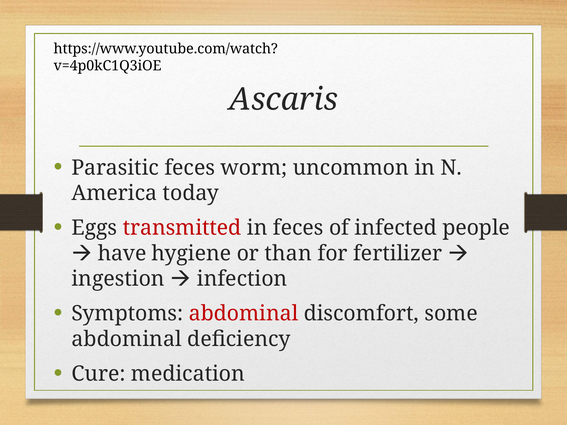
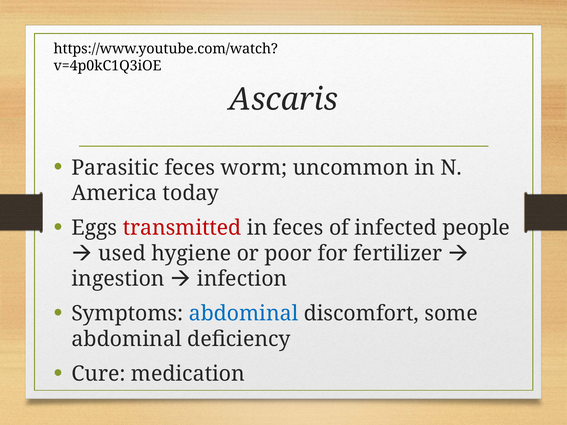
have: have -> used (122, 254)
than: than -> poor (288, 254)
abdominal colour: red -> blue (244, 314)
